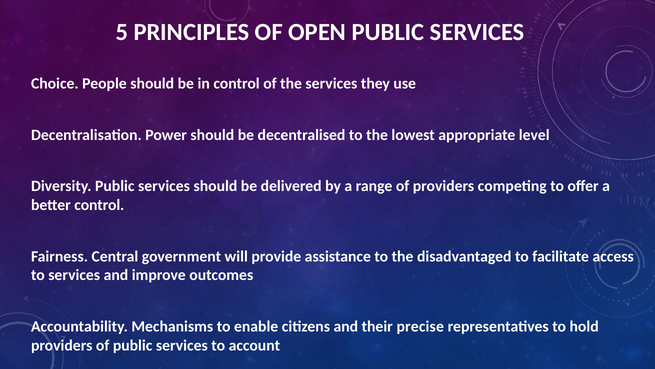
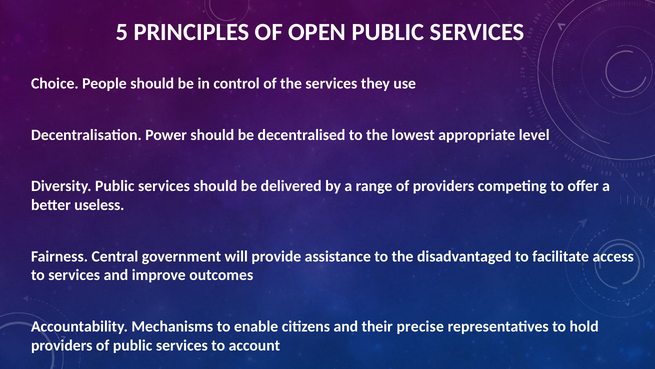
better control: control -> useless (99, 205)
